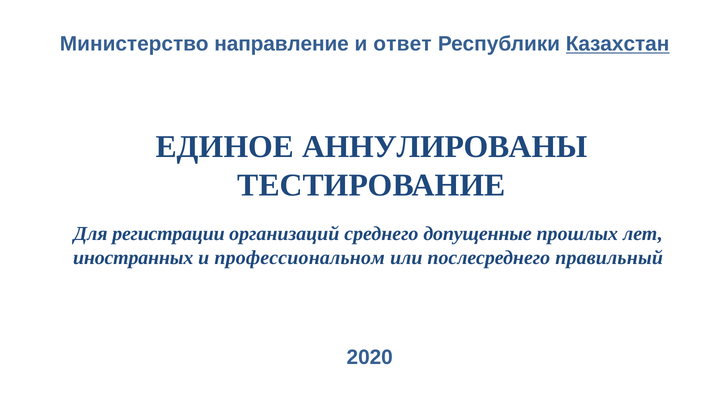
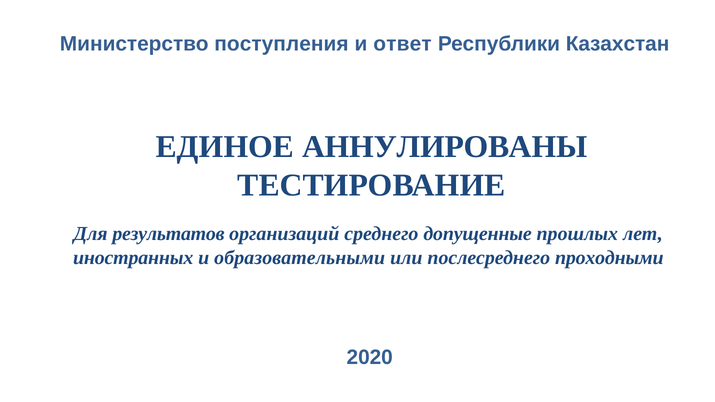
направление: направление -> поступления (281, 44)
Казахстан underline: present -> none (618, 44)
регистрации: регистрации -> результатов (168, 234)
профессиональном: профессиональном -> образовательными (300, 258)
правильный: правильный -> проходными (609, 258)
